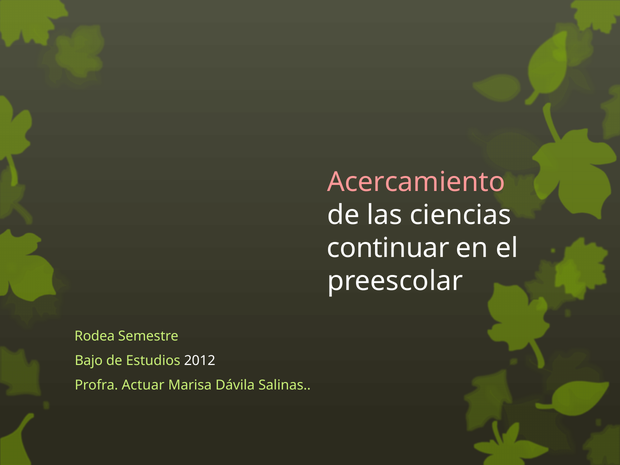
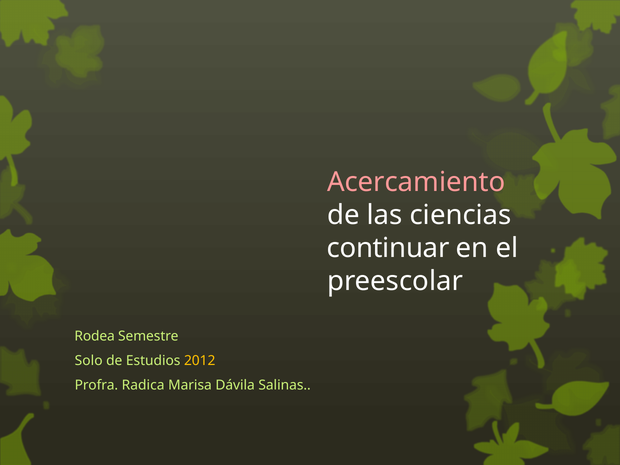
Bajo: Bajo -> Solo (89, 361)
2012 colour: white -> yellow (200, 361)
Actuar: Actuar -> Radica (143, 385)
